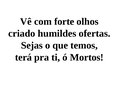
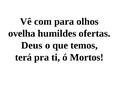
forte: forte -> para (64, 22)
criado: criado -> ovelha (22, 34)
Sejas: Sejas -> Deus (32, 45)
